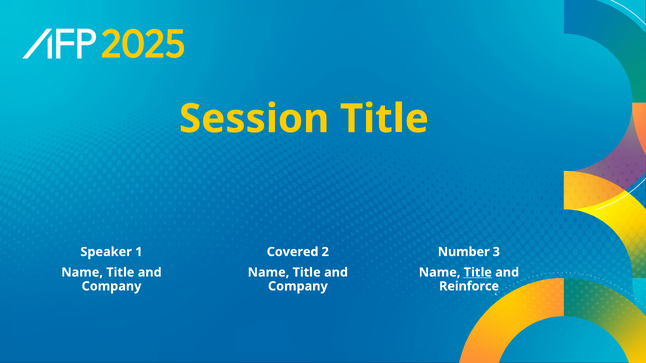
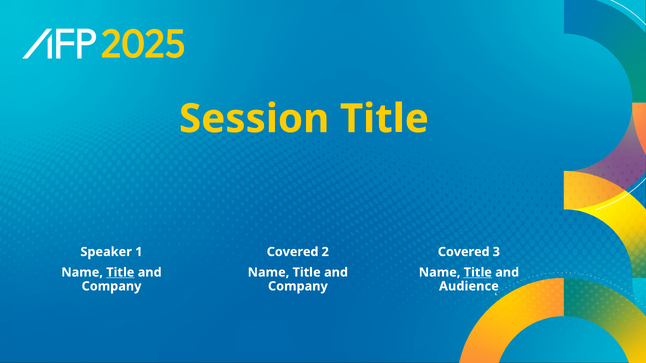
Number: Number -> Covered (464, 252)
Title underline: none -> present (120, 273)
Reinforce: Reinforce -> Audience (469, 286)
